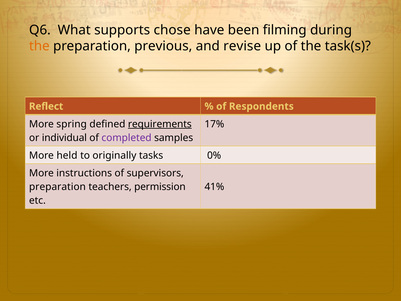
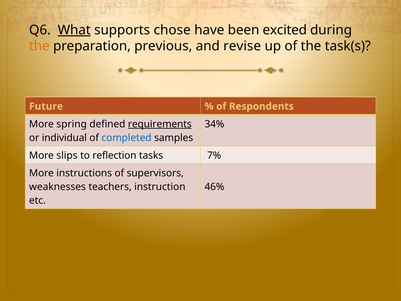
What underline: none -> present (74, 30)
filming: filming -> excited (285, 30)
Reflect: Reflect -> Future (46, 106)
17%: 17% -> 34% (214, 124)
completed colour: purple -> blue (127, 138)
held: held -> slips (67, 155)
originally: originally -> reflection (114, 155)
0%: 0% -> 7% (214, 155)
preparation: preparation -> weaknesses (57, 187)
permission: permission -> instruction (160, 187)
41%: 41% -> 46% (214, 187)
